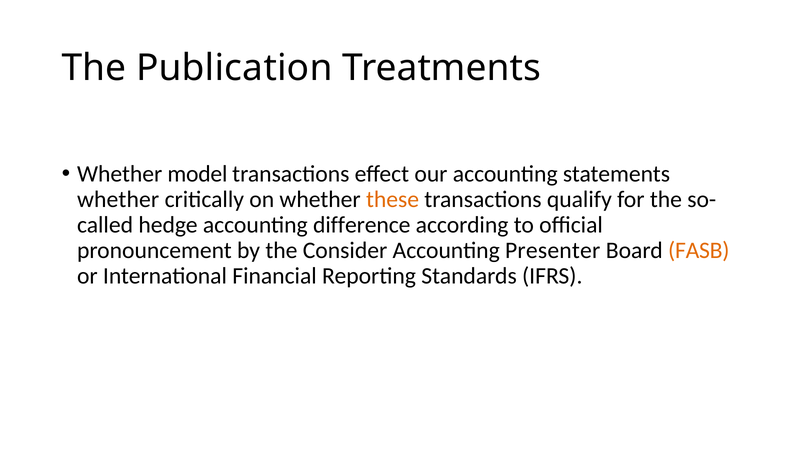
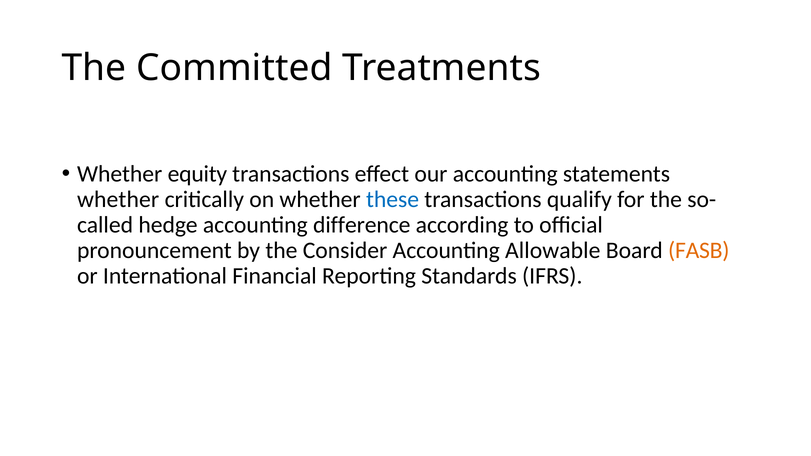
Publication: Publication -> Committed (234, 68)
model: model -> equity (197, 174)
these colour: orange -> blue (393, 200)
Presenter: Presenter -> Allowable (553, 251)
